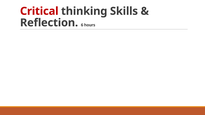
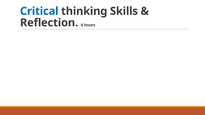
Critical colour: red -> blue (39, 11)
